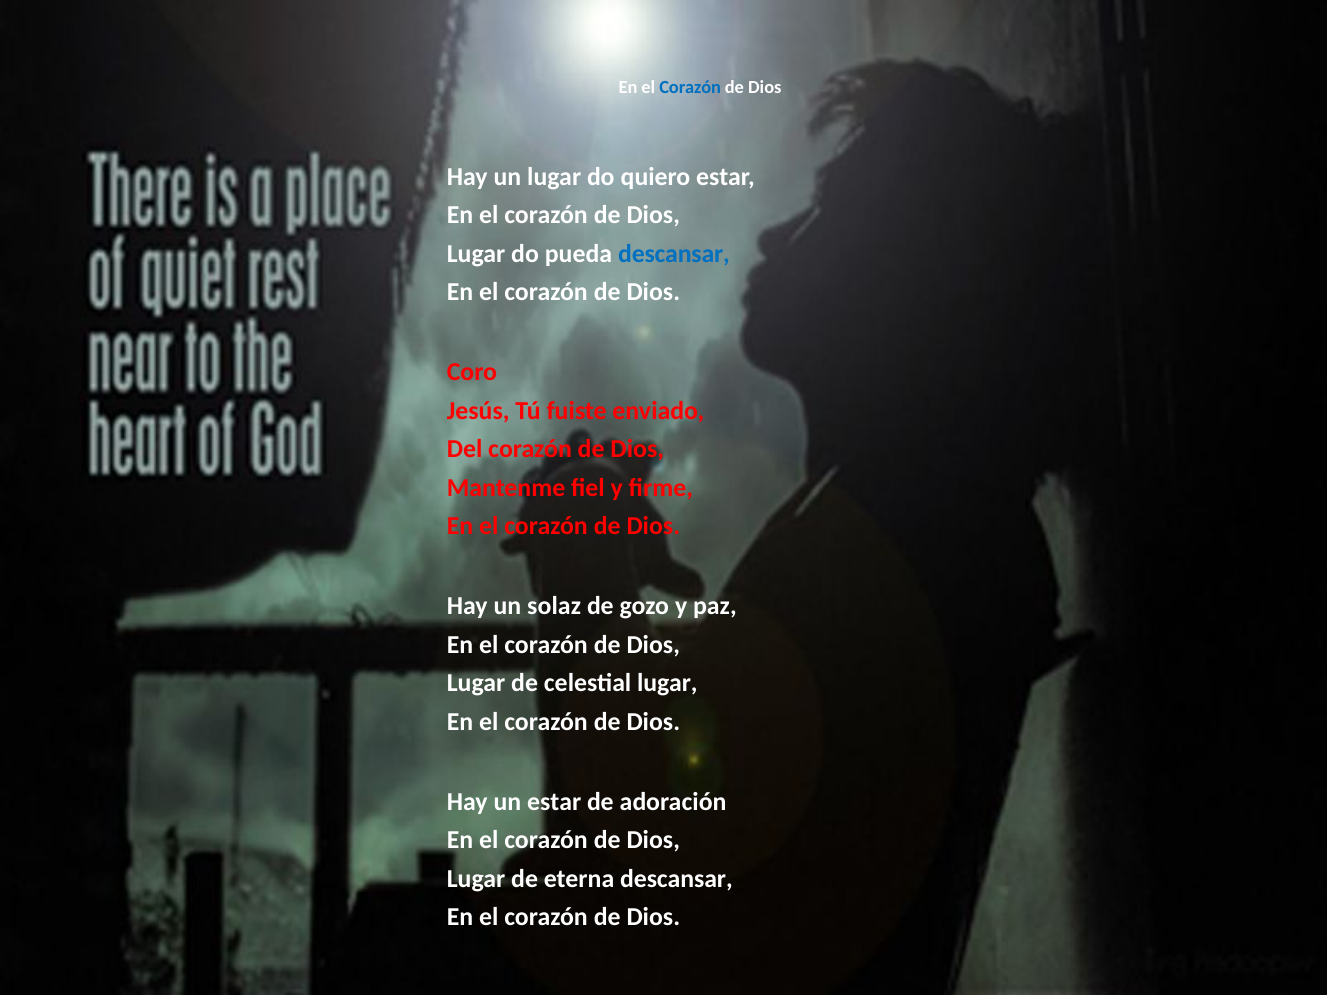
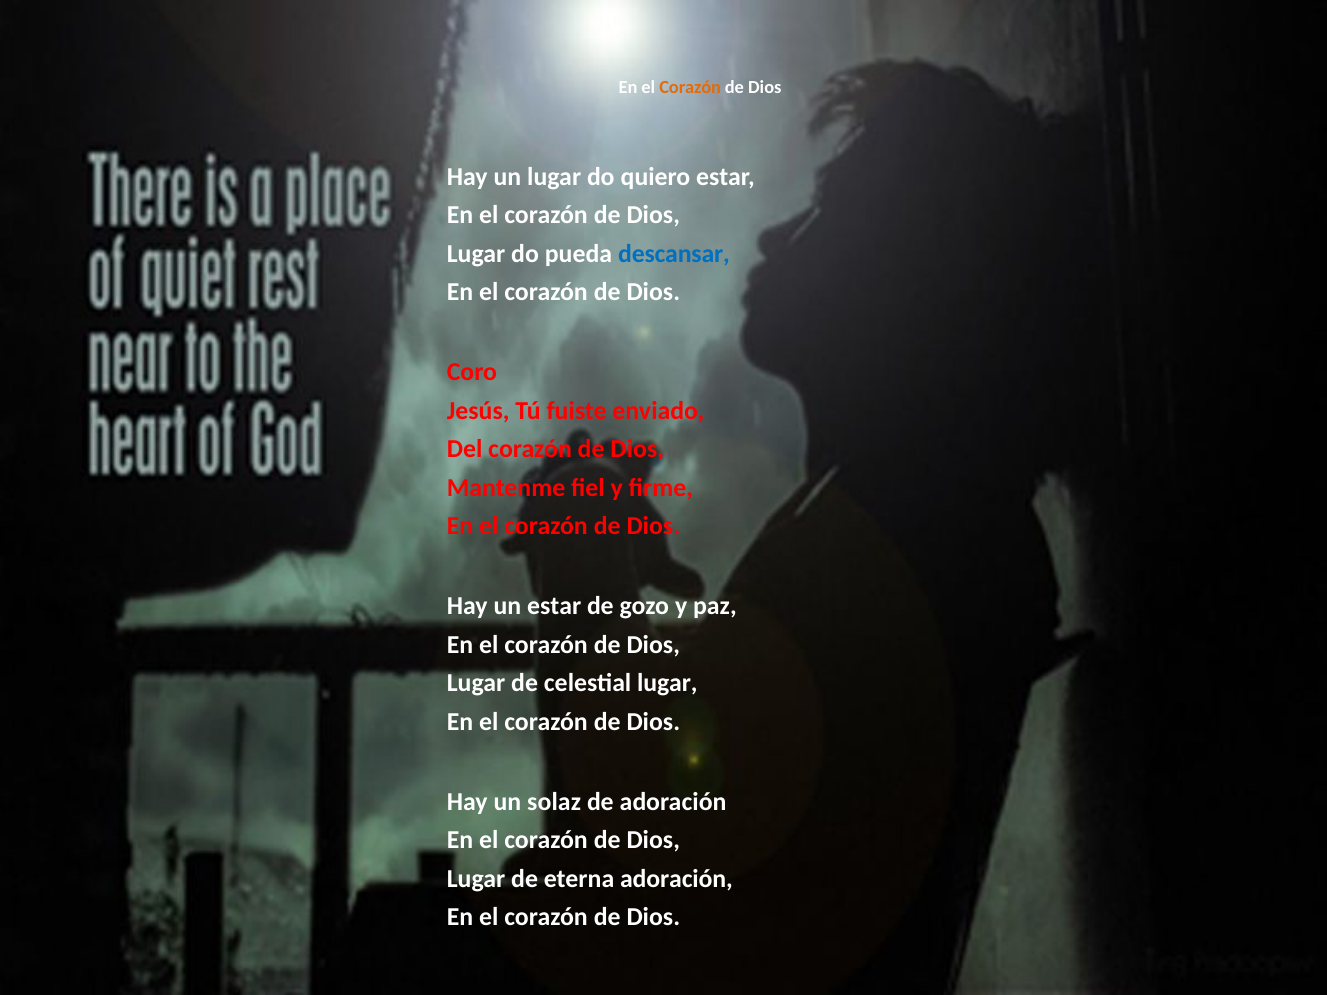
Corazón colour: blue -> orange (690, 87)
un solaz: solaz -> estar (554, 606)
un estar: estar -> solaz (554, 802)
eterna descansar: descansar -> adoración (676, 879)
